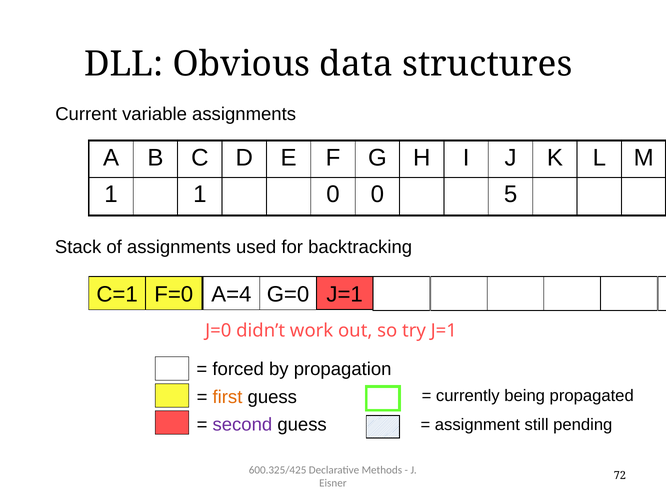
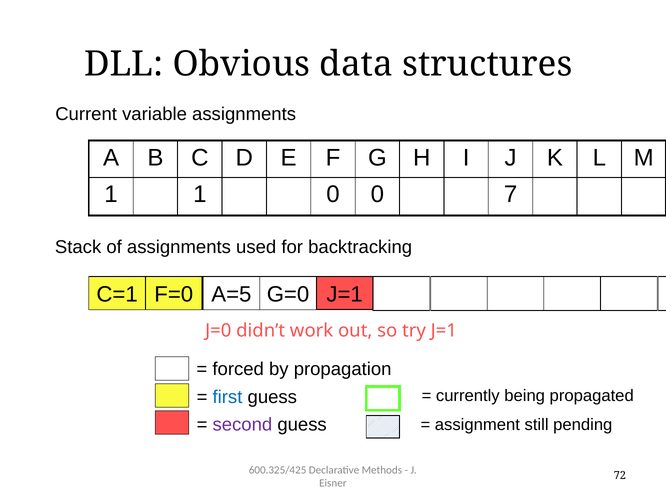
5: 5 -> 7 (511, 195)
A=4: A=4 -> A=5 (231, 295)
first colour: orange -> blue (227, 397)
